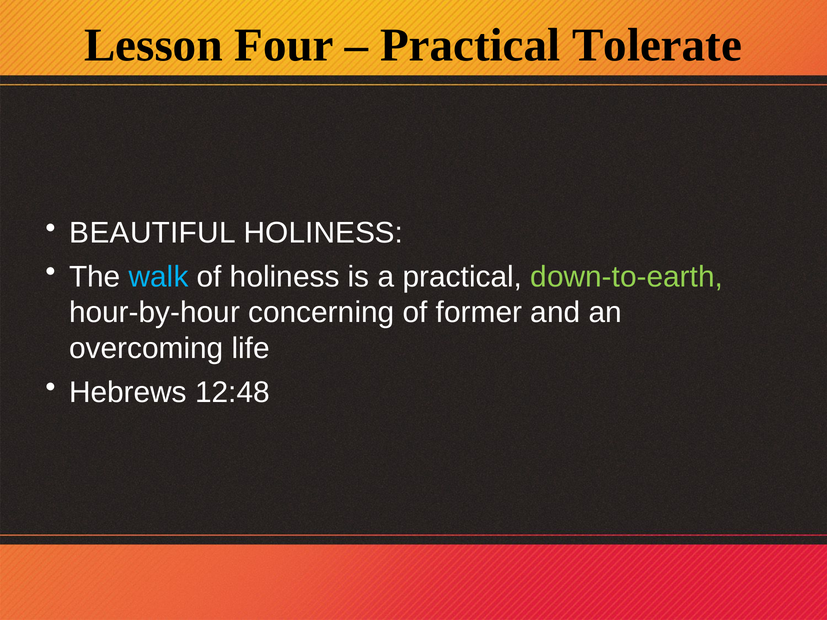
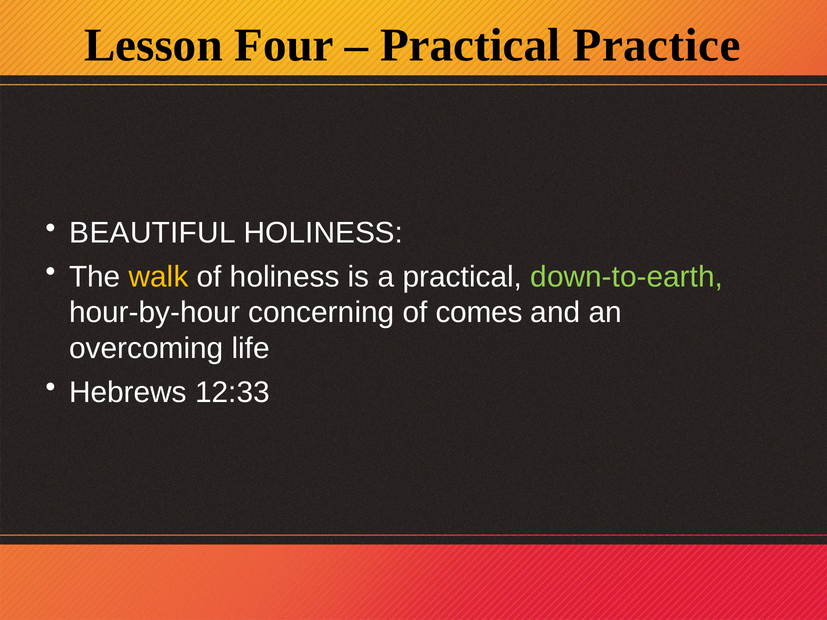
Tolerate: Tolerate -> Practice (657, 45)
walk colour: light blue -> yellow (159, 277)
former: former -> comes (479, 313)
12:48: 12:48 -> 12:33 (233, 392)
